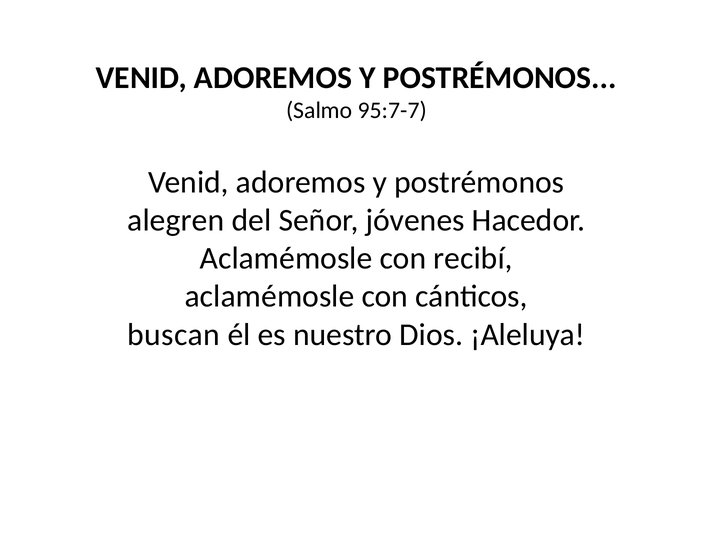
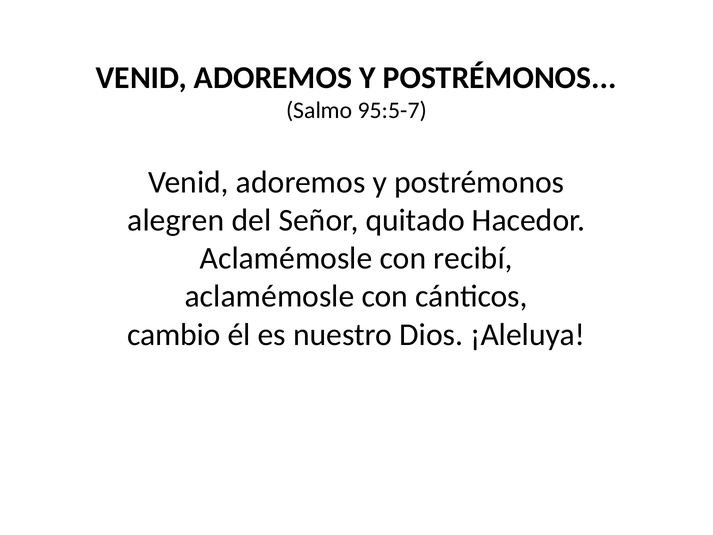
95:7-7: 95:7-7 -> 95:5-7 (392, 110)
jóvenes: jóvenes -> quitado (415, 220)
buscan: buscan -> cambio (174, 334)
